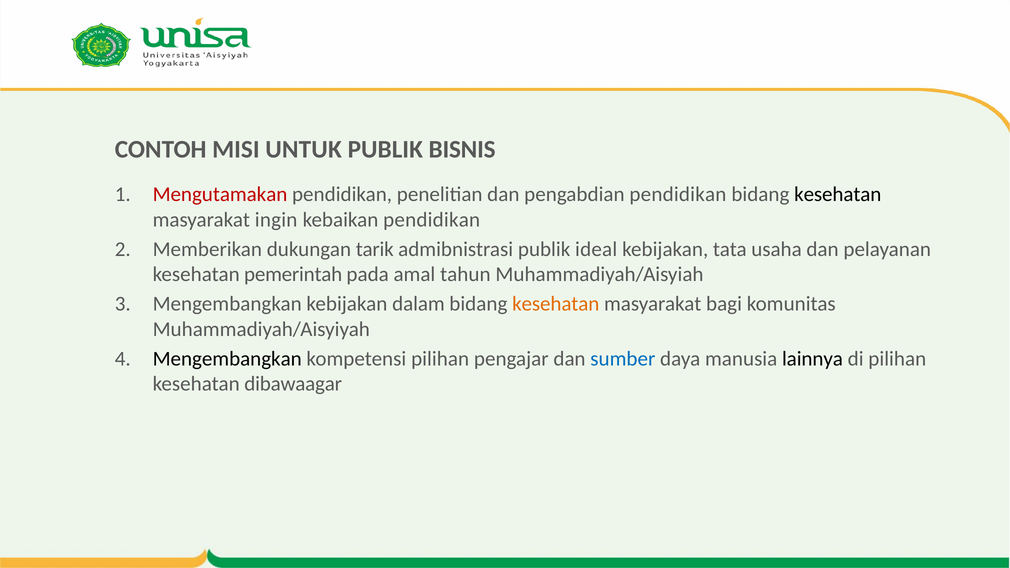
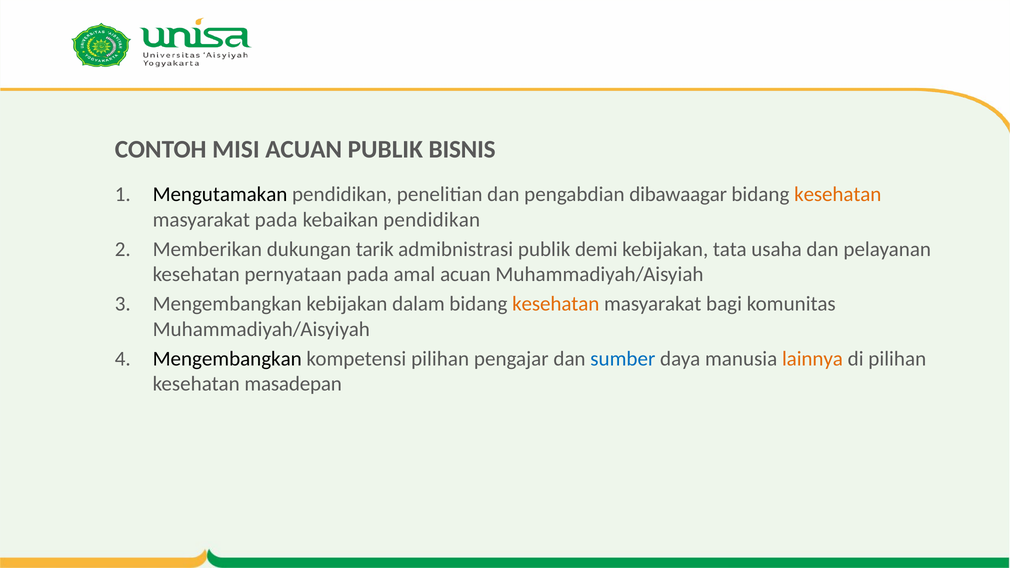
MISI UNTUK: UNTUK -> ACUAN (304, 150)
Mengutamakan colour: red -> black (220, 195)
pengabdian pendidikan: pendidikan -> dibawaagar (678, 195)
kesehatan colour: black -> orange (838, 195)
masyarakat ingin: ingin -> pada (276, 220)
ideal: ideal -> demi (596, 249)
pemerintah: pemerintah -> pernyataan (293, 275)
amal tahun: tahun -> acuan (465, 275)
lainnya colour: black -> orange (812, 359)
dibawaagar: dibawaagar -> masadepan (293, 384)
